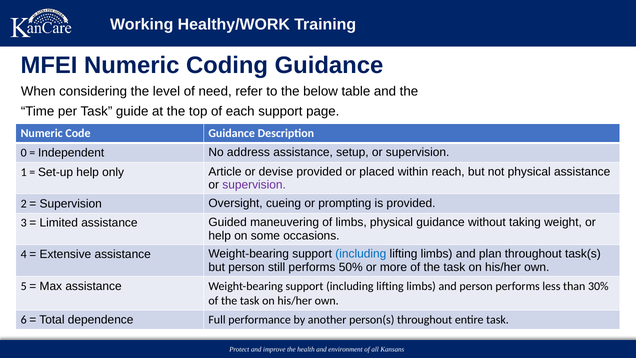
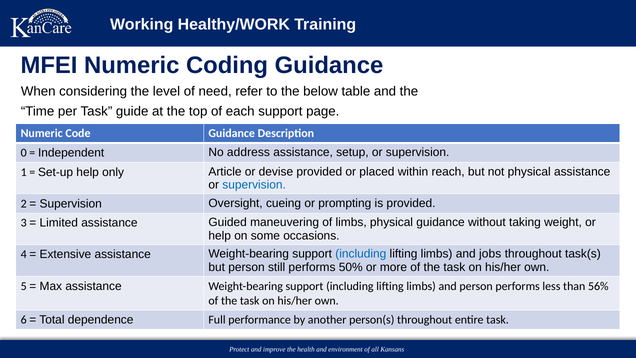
supervision colour: purple -> blue (254, 185)
plan: plan -> jobs (490, 254)
30%: 30% -> 56% (598, 286)
